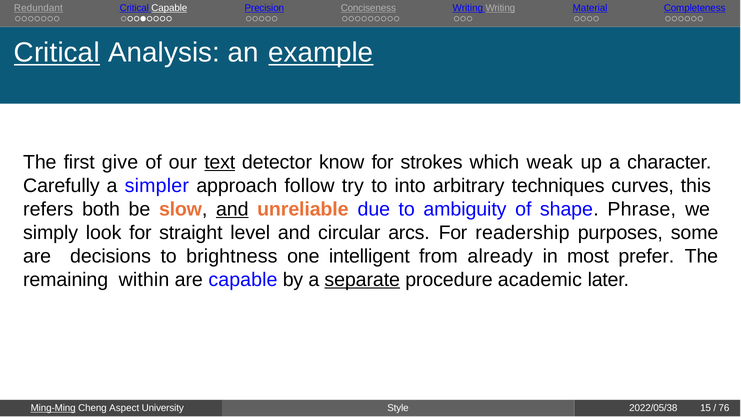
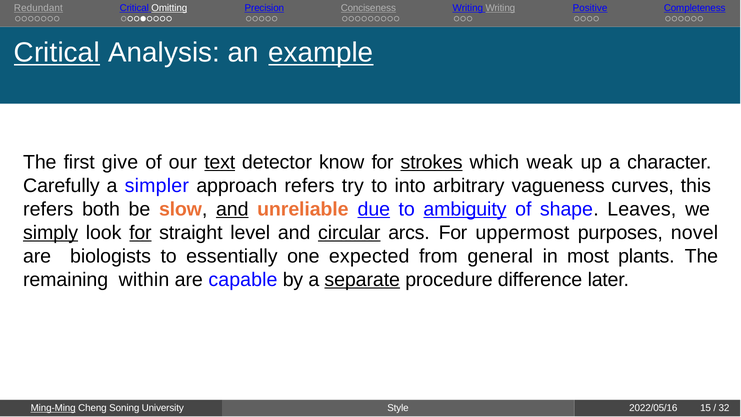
Critical Capable: Capable -> Omitting (169, 8)
Material: Material -> Positive (590, 8)
strokes underline: none -> present (432, 162)
approach follow: follow -> refers (310, 186)
techniques: techniques -> vagueness (558, 186)
due underline: none -> present (374, 209)
ambiguity underline: none -> present (465, 209)
Phrase: Phrase -> Leaves (642, 209)
simply underline: none -> present (51, 233)
for underline: none -> present (140, 233)
circular underline: none -> present (349, 233)
readership: readership -> uppermost (522, 233)
some: some -> novel (694, 233)
decisions: decisions -> biologists (111, 256)
brightness: brightness -> essentially (232, 256)
intelligent: intelligent -> expected (369, 256)
already: already -> general (500, 256)
prefer: prefer -> plants (646, 256)
academic: academic -> difference (540, 280)
Aspect: Aspect -> Soning (124, 408)
2022/05/38: 2022/05/38 -> 2022/05/16 (653, 408)
76: 76 -> 32 (724, 408)
